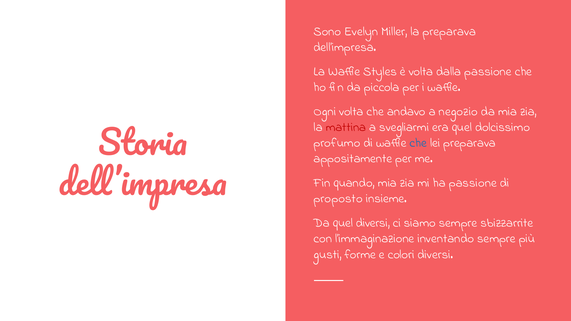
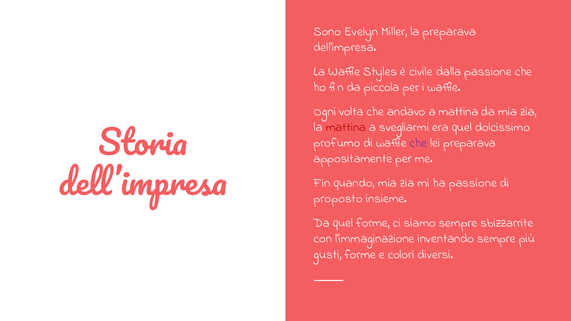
è volta: volta -> civile (421, 71)
a negozio: negozio -> mattina (458, 111)
che colour: blue -> purple (418, 143)
quel diversi: diversi -> forme (373, 223)
